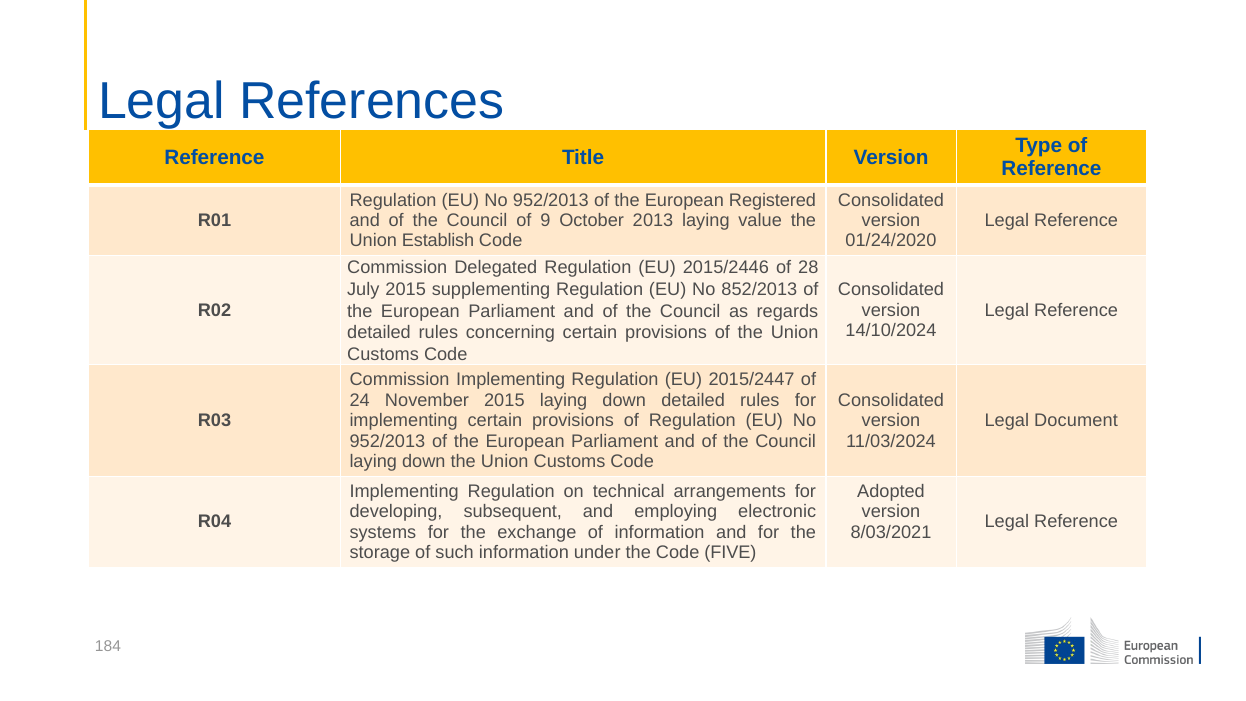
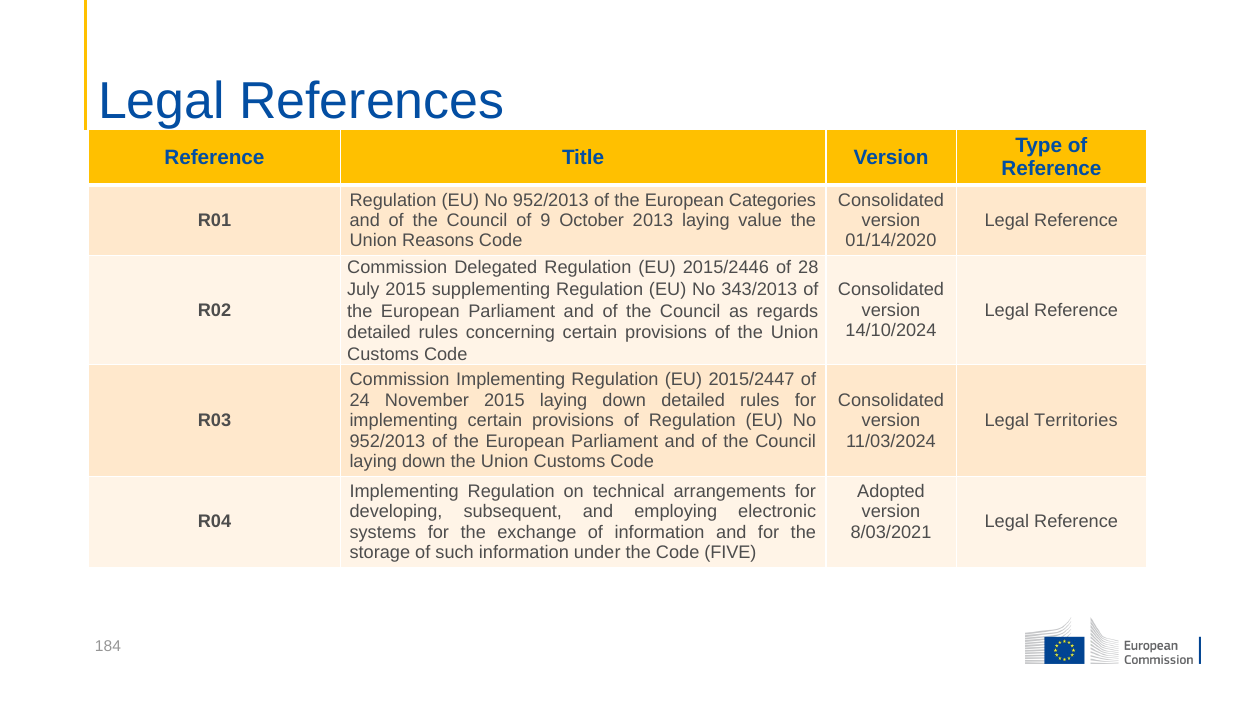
Registered: Registered -> Categories (773, 200)
Establish: Establish -> Reasons (438, 241)
01/24/2020: 01/24/2020 -> 01/14/2020 (891, 241)
852/2013: 852/2013 -> 343/2013 (759, 289)
Document: Document -> Territories (1076, 421)
